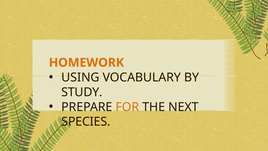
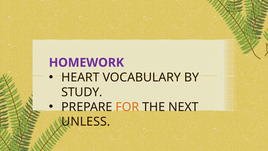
HOMEWORK colour: orange -> purple (86, 63)
USING: USING -> HEART (80, 77)
SPECIES: SPECIES -> UNLESS (86, 122)
